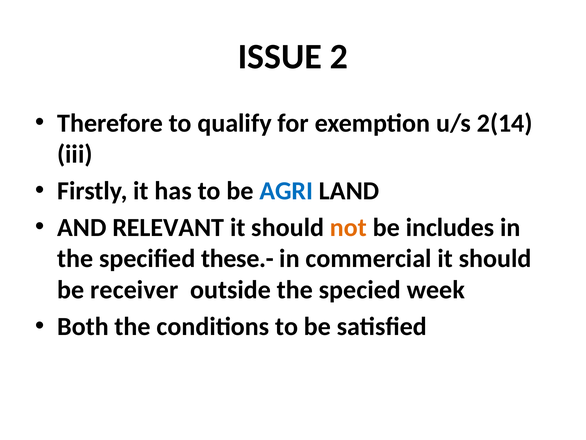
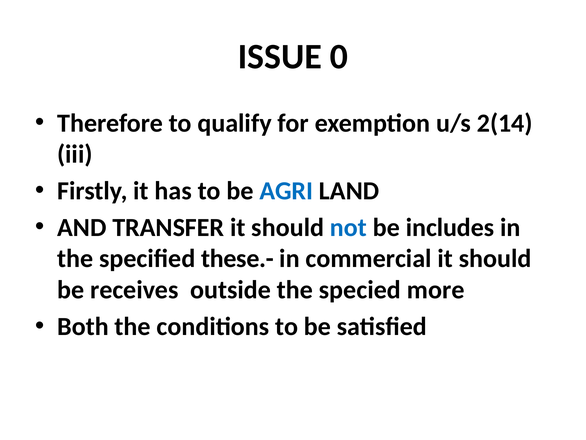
2: 2 -> 0 (339, 57)
RELEVANT: RELEVANT -> TRANSFER (168, 227)
not colour: orange -> blue (348, 227)
receiver: receiver -> receives (134, 290)
week: week -> more (436, 290)
